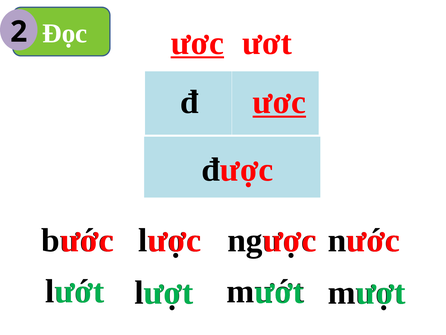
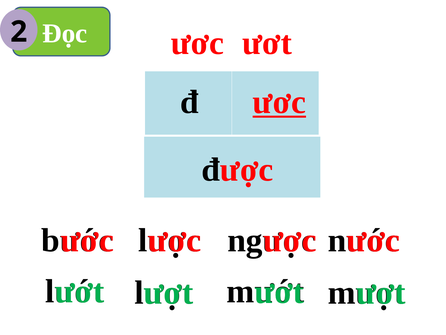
ươc underline: present -> none (197, 43)
